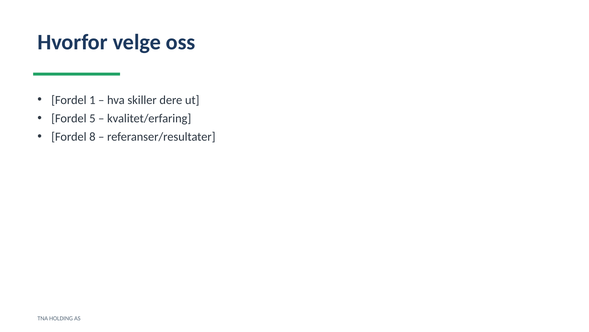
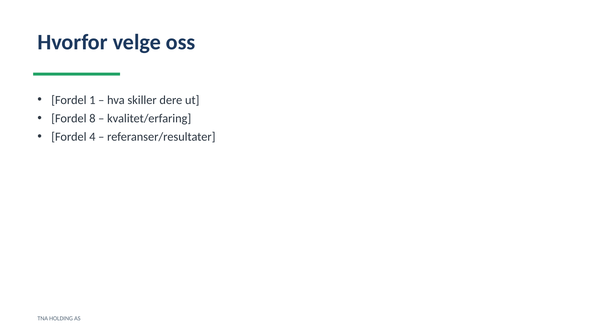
5: 5 -> 8 (92, 118)
8: 8 -> 4 (92, 137)
